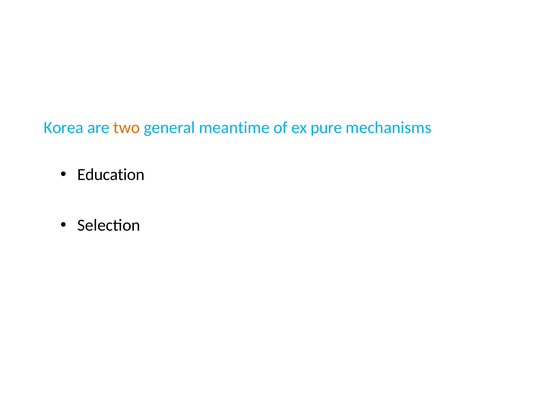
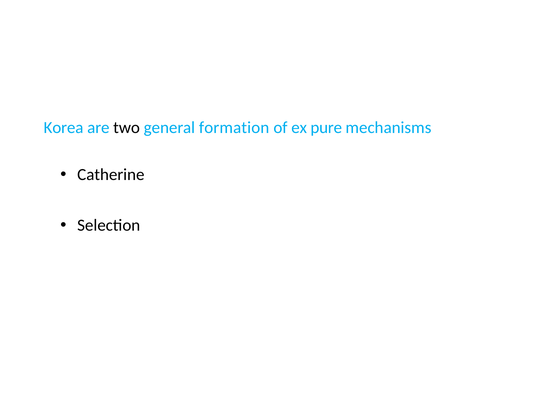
two colour: orange -> black (127, 128)
meantime: meantime -> formation (234, 128)
Education: Education -> Catherine (111, 175)
